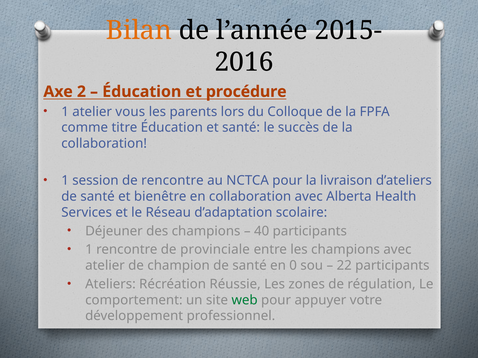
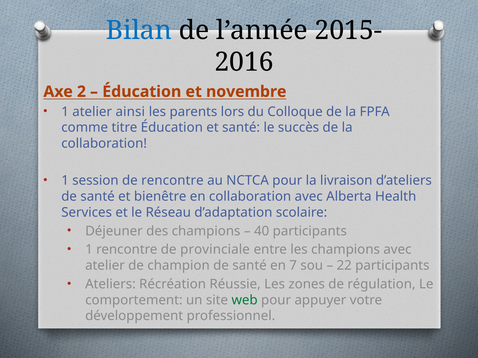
Bilan colour: orange -> blue (139, 30)
procédure: procédure -> novembre (246, 92)
vous: vous -> ainsi (130, 112)
0: 0 -> 7 (293, 266)
